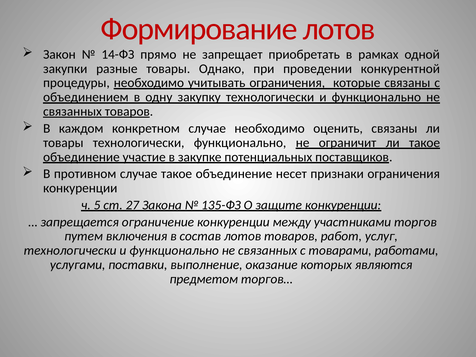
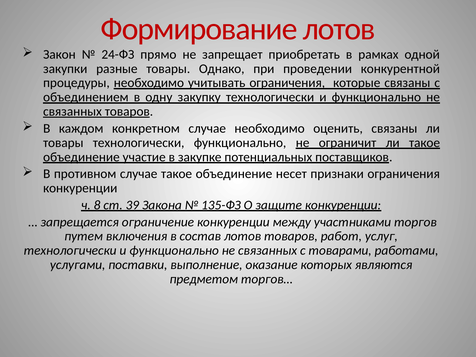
14-ФЗ: 14-ФЗ -> 24-ФЗ (118, 54)
5: 5 -> 8 (97, 205)
27: 27 -> 39 (132, 205)
